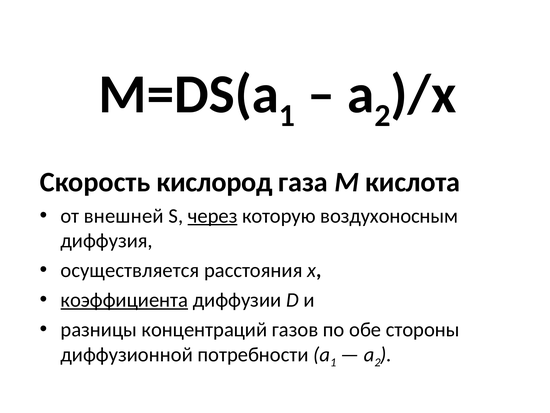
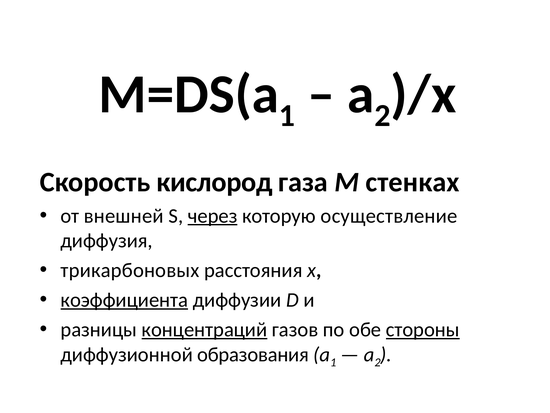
кислота: кислота -> стенках (412, 182)
воздухоносным: воздухоносным -> осуществление (389, 216)
осуществляется: осуществляется -> трикарбоновых (130, 270)
концентраций underline: none -> present (204, 329)
стороны underline: none -> present (423, 329)
потребности: потребности -> образования (253, 354)
